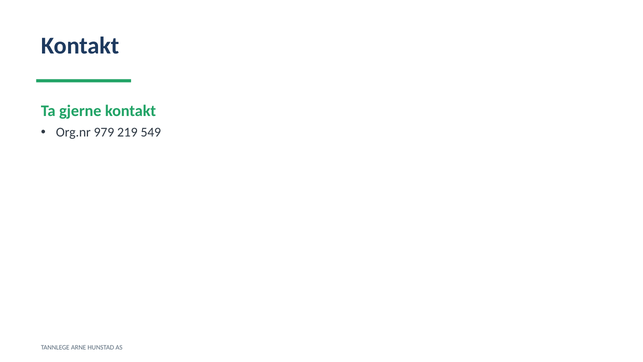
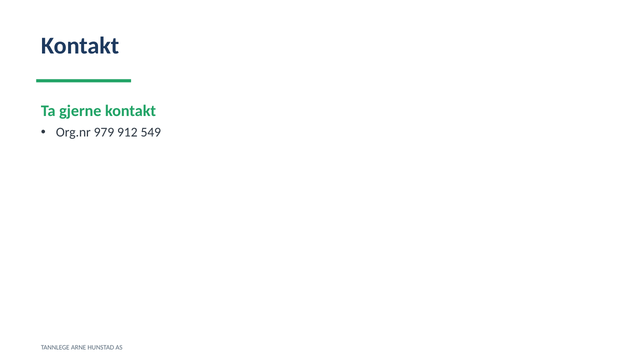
219: 219 -> 912 (127, 132)
